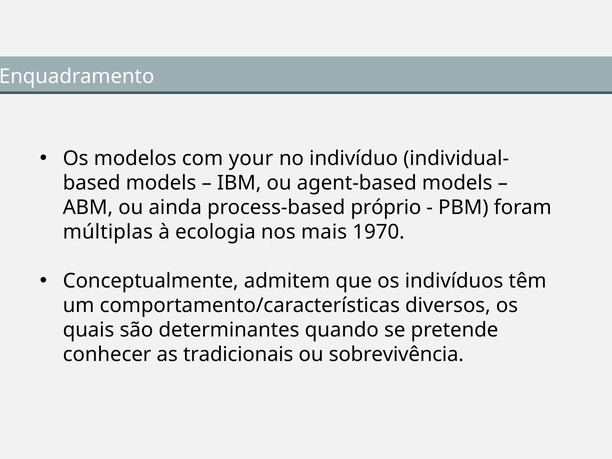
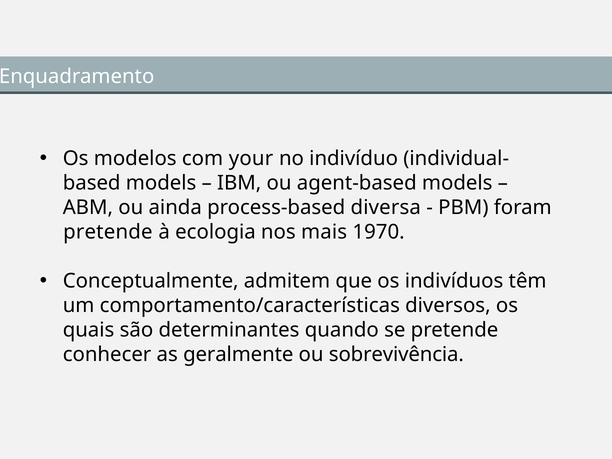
próprio: próprio -> diversa (386, 208)
múltiplas: múltiplas -> pretende (108, 232)
tradicionais: tradicionais -> geralmente (238, 355)
